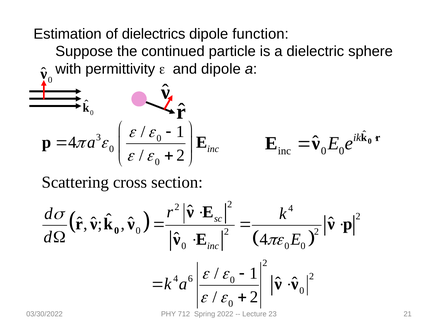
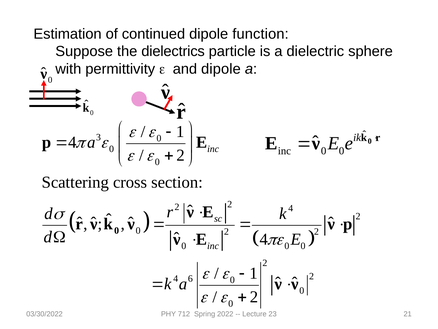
dielectrics: dielectrics -> continued (154, 34)
continued: continued -> dielectrics (173, 51)
